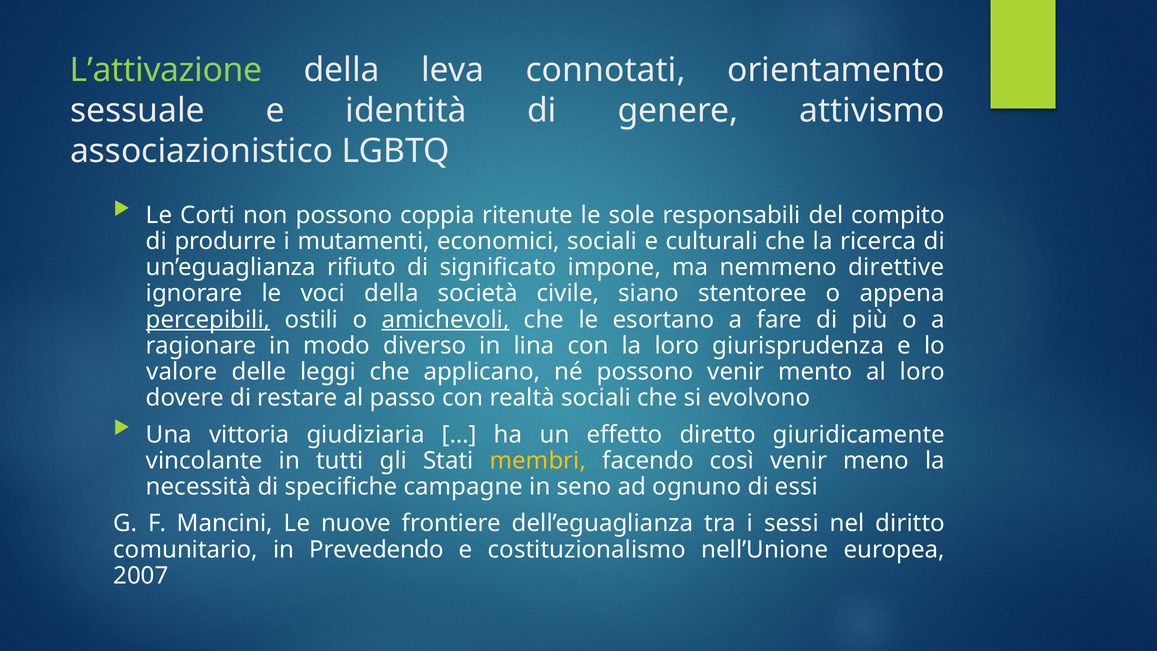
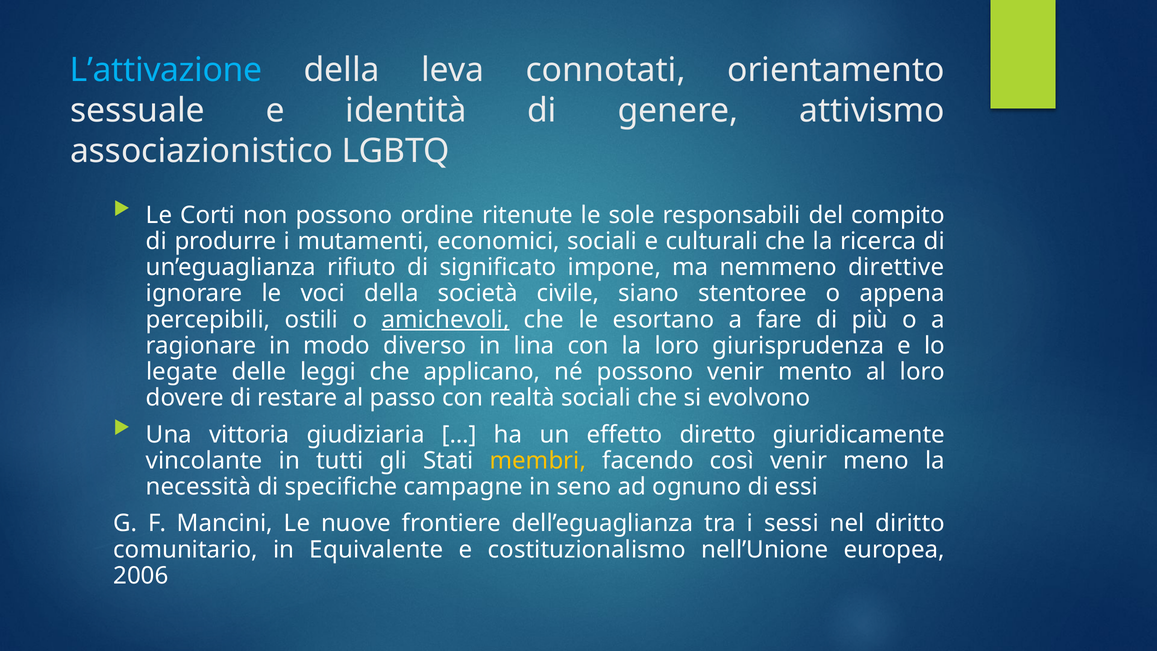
L’attivazione colour: light green -> light blue (166, 70)
coppia: coppia -> ordine (437, 215)
percepibili underline: present -> none (208, 319)
valore: valore -> legate (182, 372)
Prevedendo: Prevedendo -> Equivalente (376, 549)
2007: 2007 -> 2006 (141, 575)
